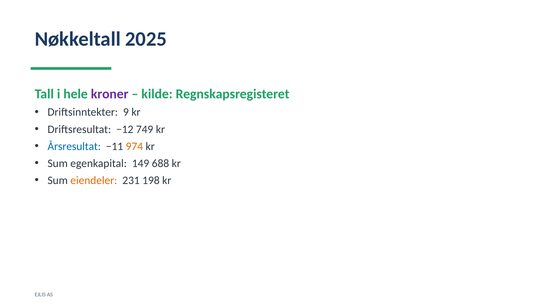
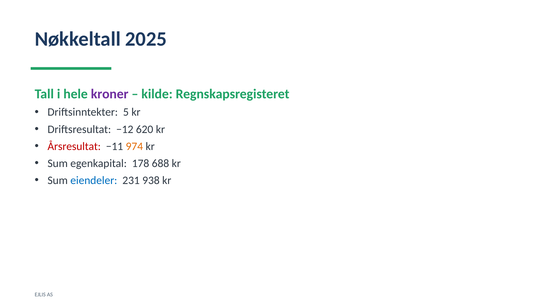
9: 9 -> 5 (126, 112)
749: 749 -> 620 (145, 129)
Årsresultat colour: blue -> red (74, 146)
149: 149 -> 178 (141, 163)
eiendeler colour: orange -> blue (94, 181)
198: 198 -> 938 (151, 181)
